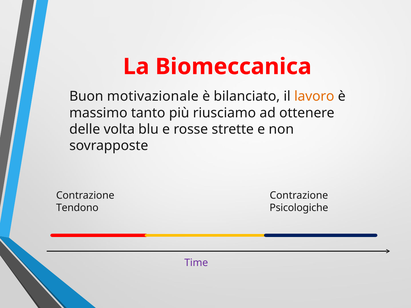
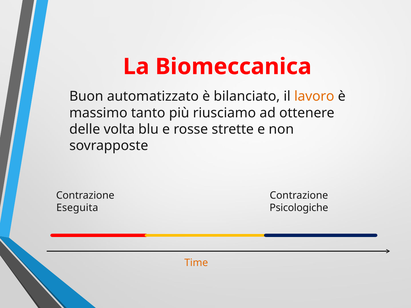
motivazionale: motivazionale -> automatizzato (153, 97)
Tendono: Tendono -> Eseguita (77, 208)
Time colour: purple -> orange (196, 263)
